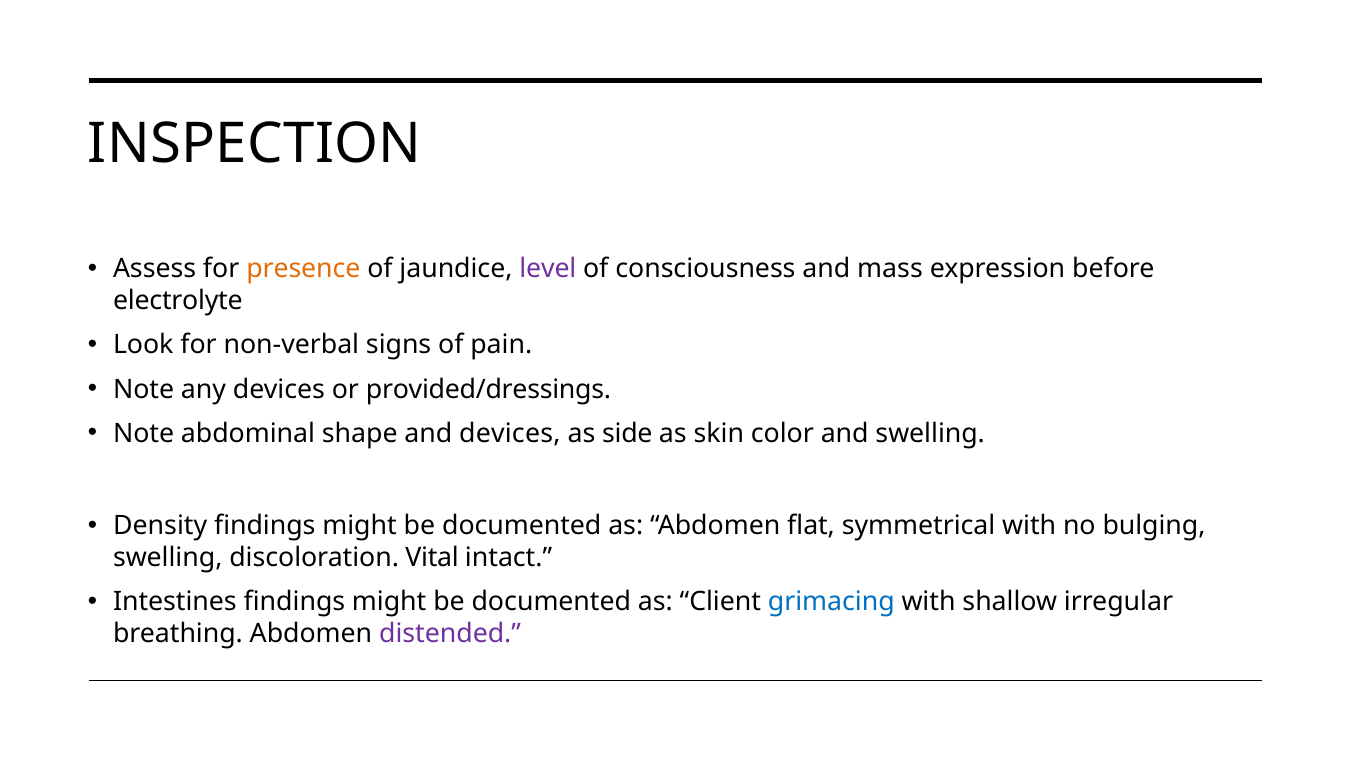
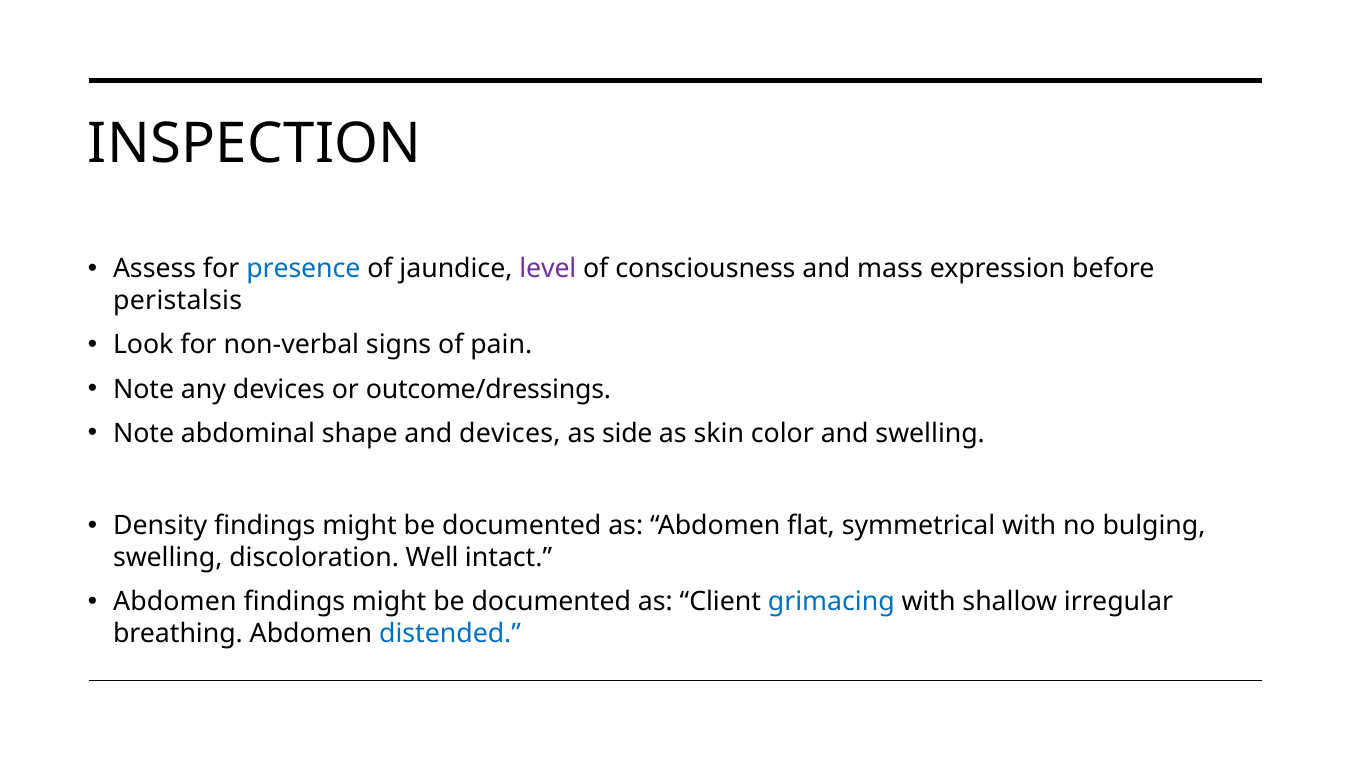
presence colour: orange -> blue (303, 269)
electrolyte: electrolyte -> peristalsis (178, 301)
provided/dressings: provided/dressings -> outcome/dressings (488, 389)
Vital: Vital -> Well (432, 558)
Intestines: Intestines -> Abdomen (175, 602)
distended colour: purple -> blue (450, 634)
